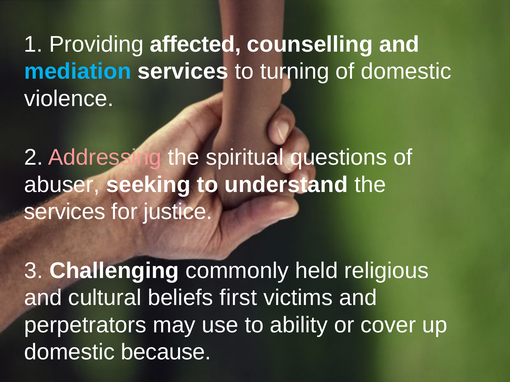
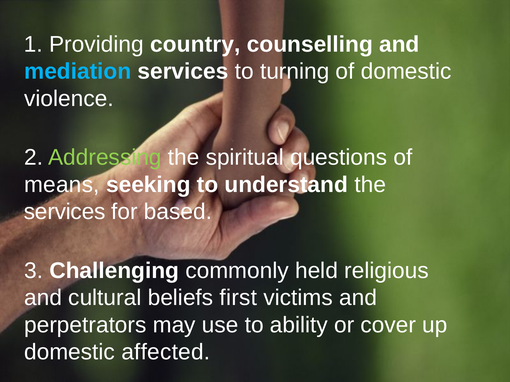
affected: affected -> country (195, 44)
Addressing colour: pink -> light green (105, 158)
abuser: abuser -> means (62, 185)
justice: justice -> based (178, 212)
because: because -> affected (166, 353)
